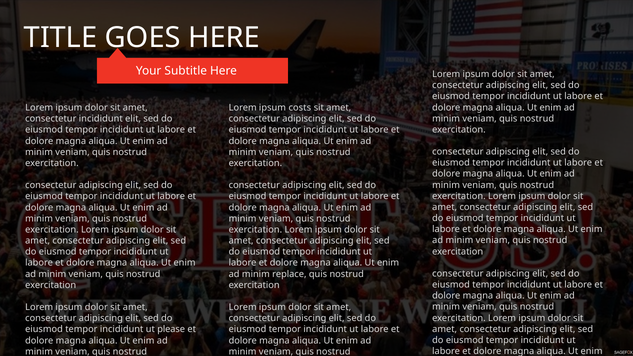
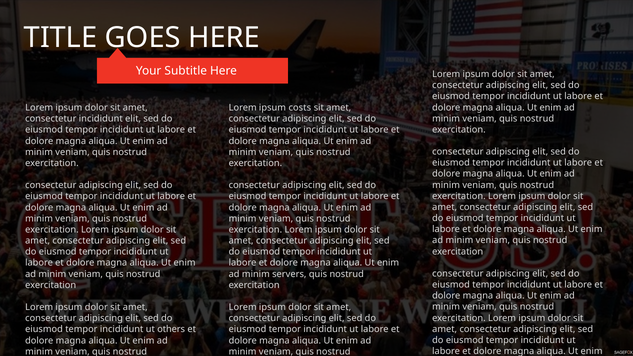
replace: replace -> servers (289, 274)
please: please -> others (171, 329)
